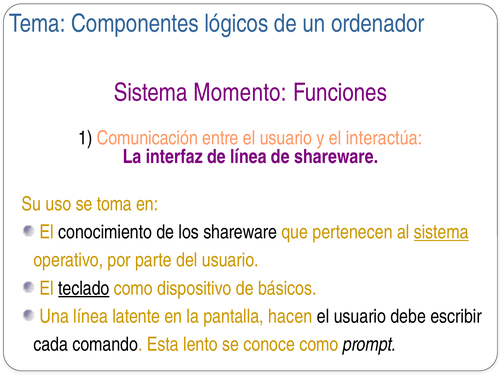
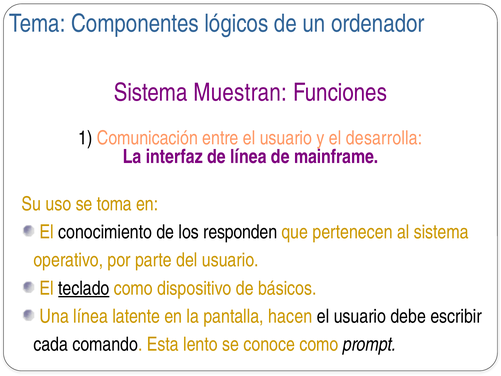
Momento: Momento -> Muestran (240, 93)
interactúa: interactúa -> desarrolla (384, 138)
de shareware: shareware -> mainframe (336, 157)
los shareware: shareware -> responden (240, 232)
sistema underline: present -> none (441, 232)
